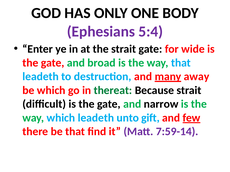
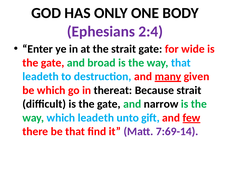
5:4: 5:4 -> 2:4 (151, 32)
away: away -> given (197, 77)
thereat colour: green -> black (113, 91)
7:59-14: 7:59-14 -> 7:69-14 (177, 132)
